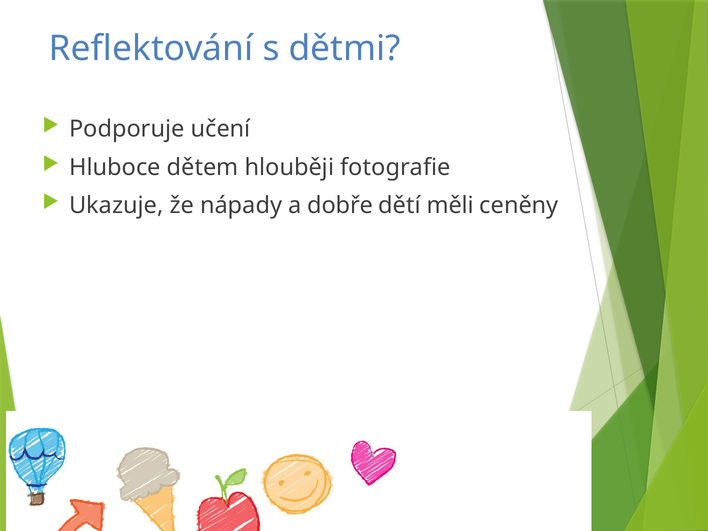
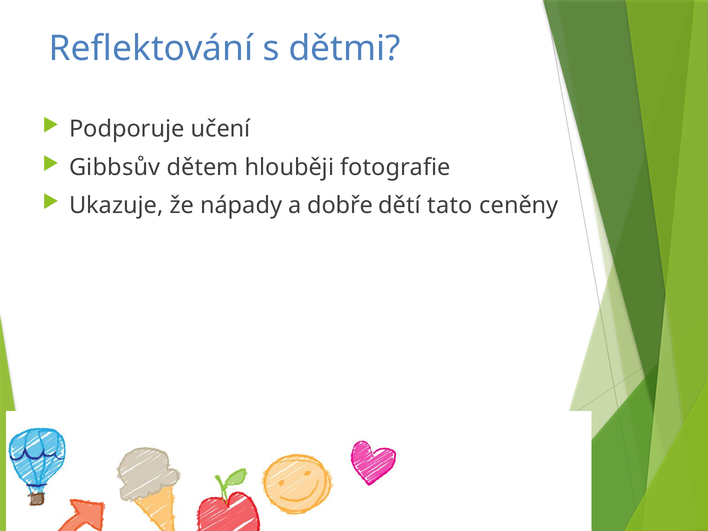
Hluboce: Hluboce -> Gibbsův (115, 167)
měli: měli -> tato (450, 205)
